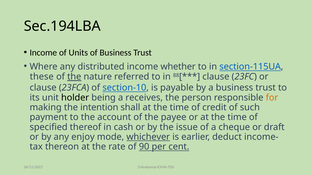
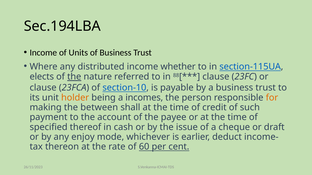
these: these -> elects (42, 77)
holder colour: black -> orange (75, 98)
receives: receives -> incomes (144, 98)
intention: intention -> between (99, 108)
whichever underline: present -> none (148, 137)
90: 90 -> 60 (144, 147)
